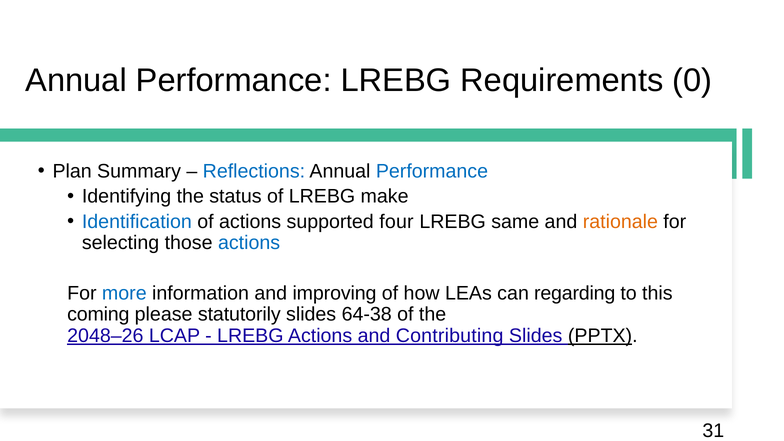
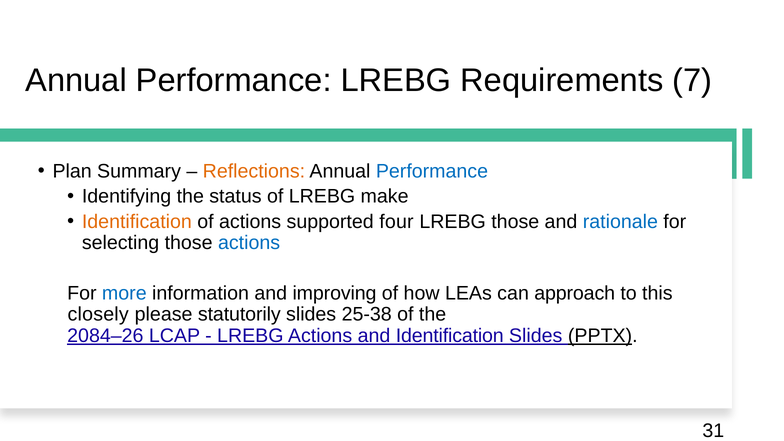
0: 0 -> 7 (692, 81)
Reflections colour: blue -> orange (254, 171)
Identification colour: blue -> orange (137, 222)
LREBG same: same -> those (515, 222)
rationale colour: orange -> blue (620, 222)
regarding: regarding -> approach (575, 293)
coming: coming -> closely (98, 314)
64-38: 64-38 -> 25-38 (367, 314)
2048–26: 2048–26 -> 2084–26 (105, 336)
and Contributing: Contributing -> Identification (450, 336)
